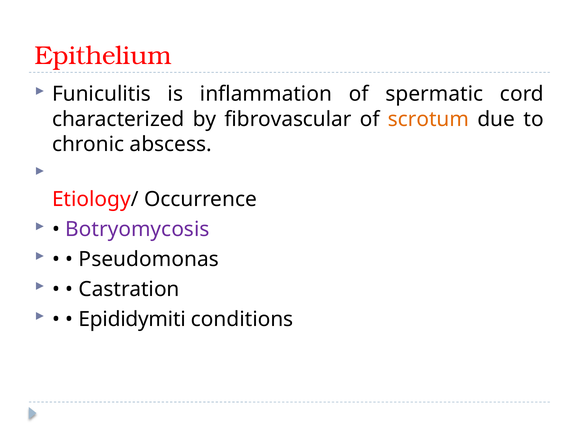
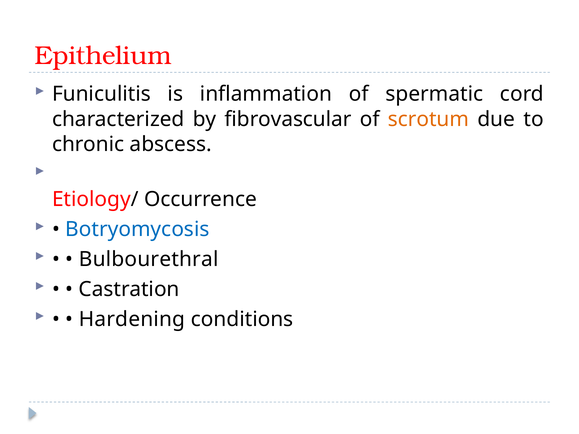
Botryomycosis colour: purple -> blue (137, 229)
Pseudomonas: Pseudomonas -> Bulbourethral (149, 259)
Epididymiti: Epididymiti -> Hardening (132, 319)
